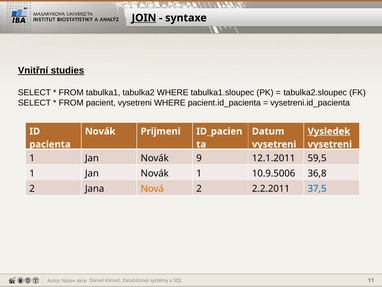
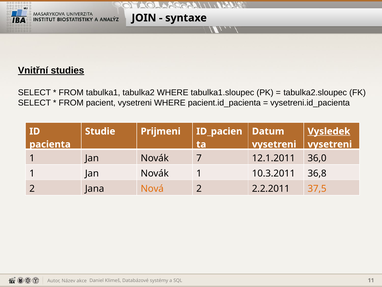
JOIN underline: present -> none (144, 18)
Novák: Novák -> Studie (100, 131)
9: 9 -> 7 (199, 158)
59,5: 59,5 -> 36,0 (317, 158)
10.9.5006: 10.9.5006 -> 10.3.2011 (274, 173)
37,5 colour: blue -> orange (317, 188)
